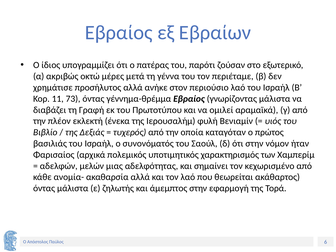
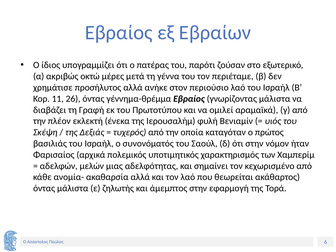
73: 73 -> 26 (73, 99)
Βιβλίο: Βιβλίο -> Σκέψη (45, 132)
